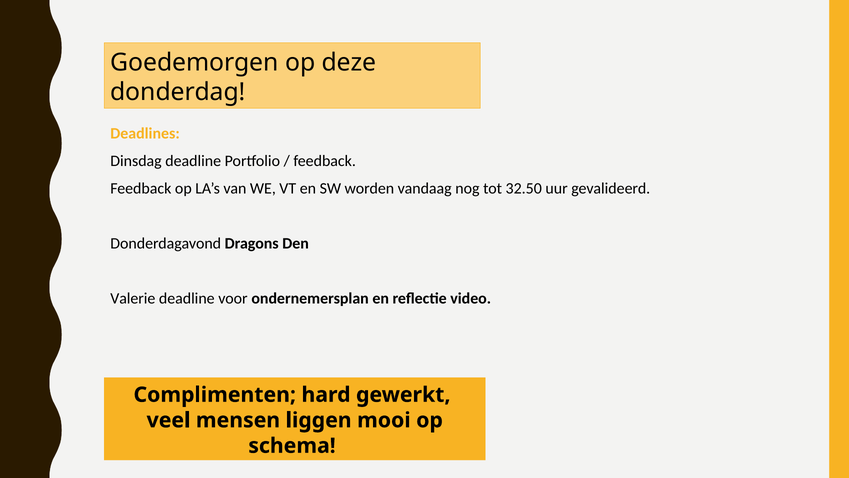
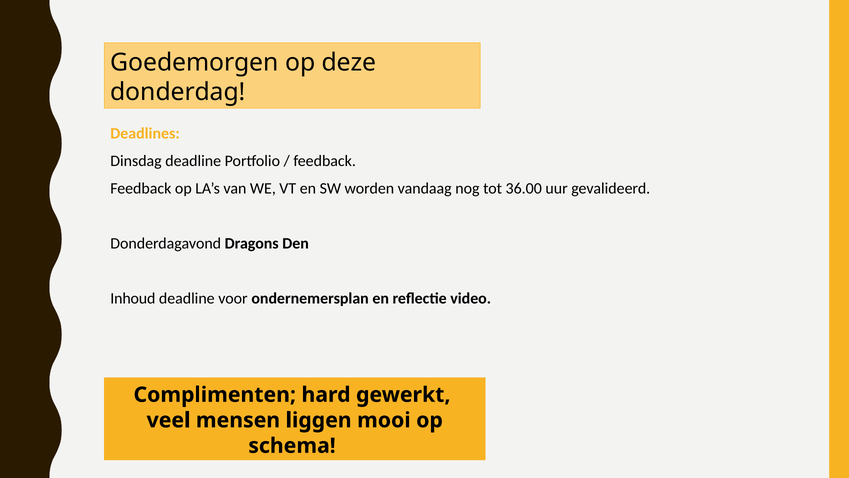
32.50: 32.50 -> 36.00 (524, 188)
Valerie: Valerie -> Inhoud (133, 298)
